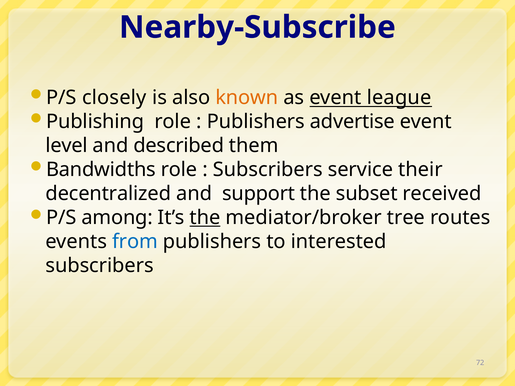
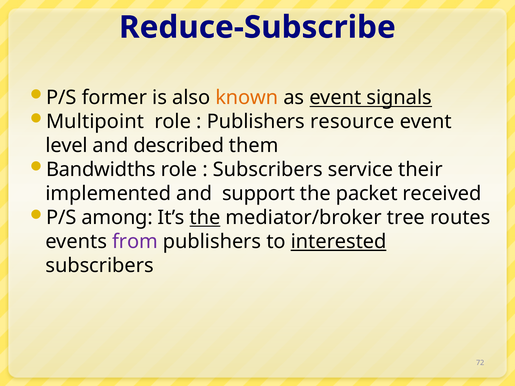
Nearby-Subscribe: Nearby-Subscribe -> Reduce-Subscribe (257, 27)
closely: closely -> former (114, 98)
league: league -> signals (399, 98)
Publishing: Publishing -> Multipoint (95, 122)
advertise: advertise -> resource (352, 122)
decentralized: decentralized -> implemented (108, 194)
subset: subset -> packet (367, 194)
from colour: blue -> purple (135, 242)
interested underline: none -> present (339, 242)
